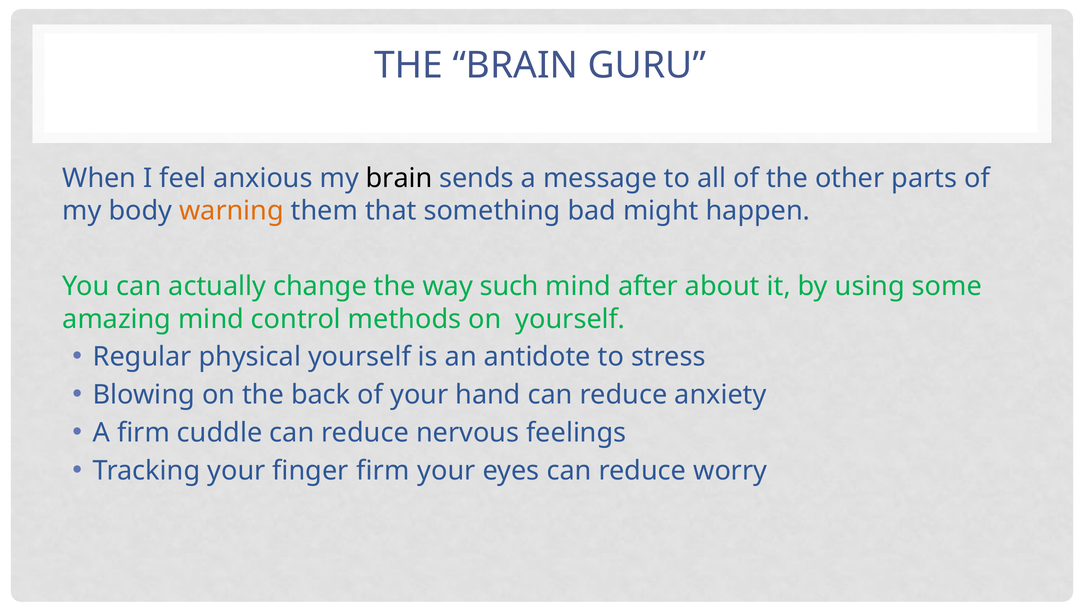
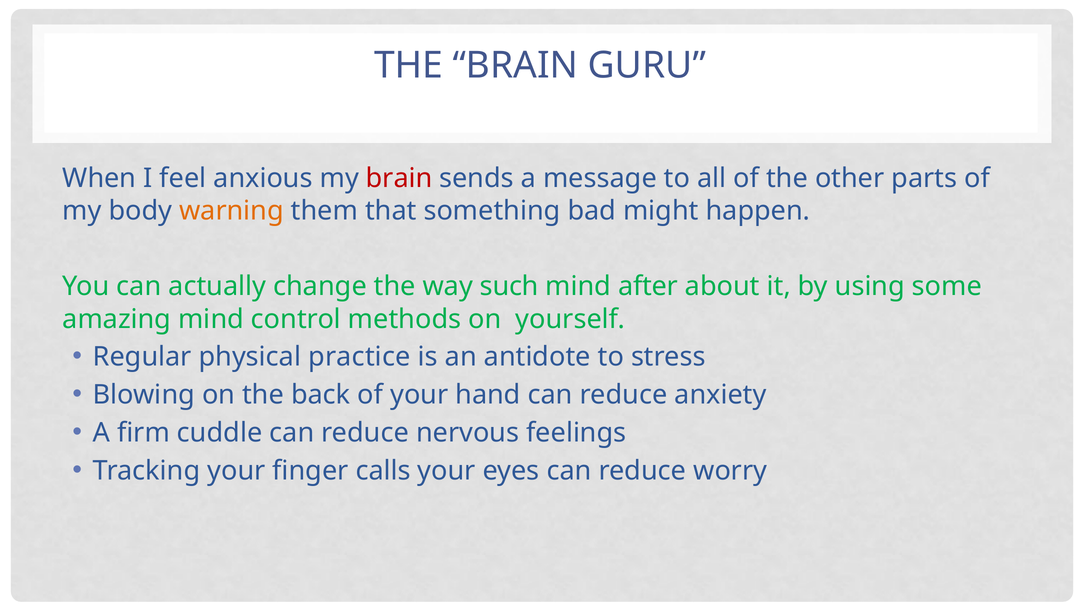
brain colour: black -> red (399, 178)
physical yourself: yourself -> practice (359, 357)
finger firm: firm -> calls (383, 471)
